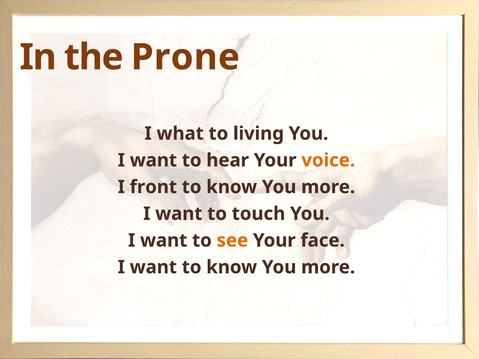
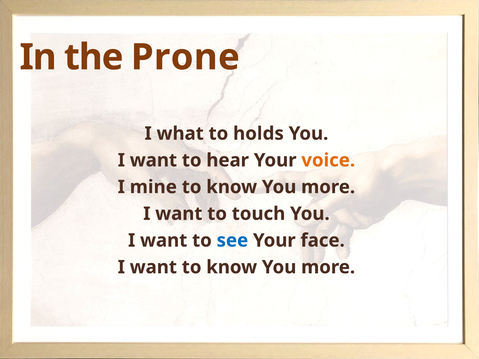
living: living -> holds (258, 134)
front: front -> mine (153, 187)
see colour: orange -> blue (232, 241)
